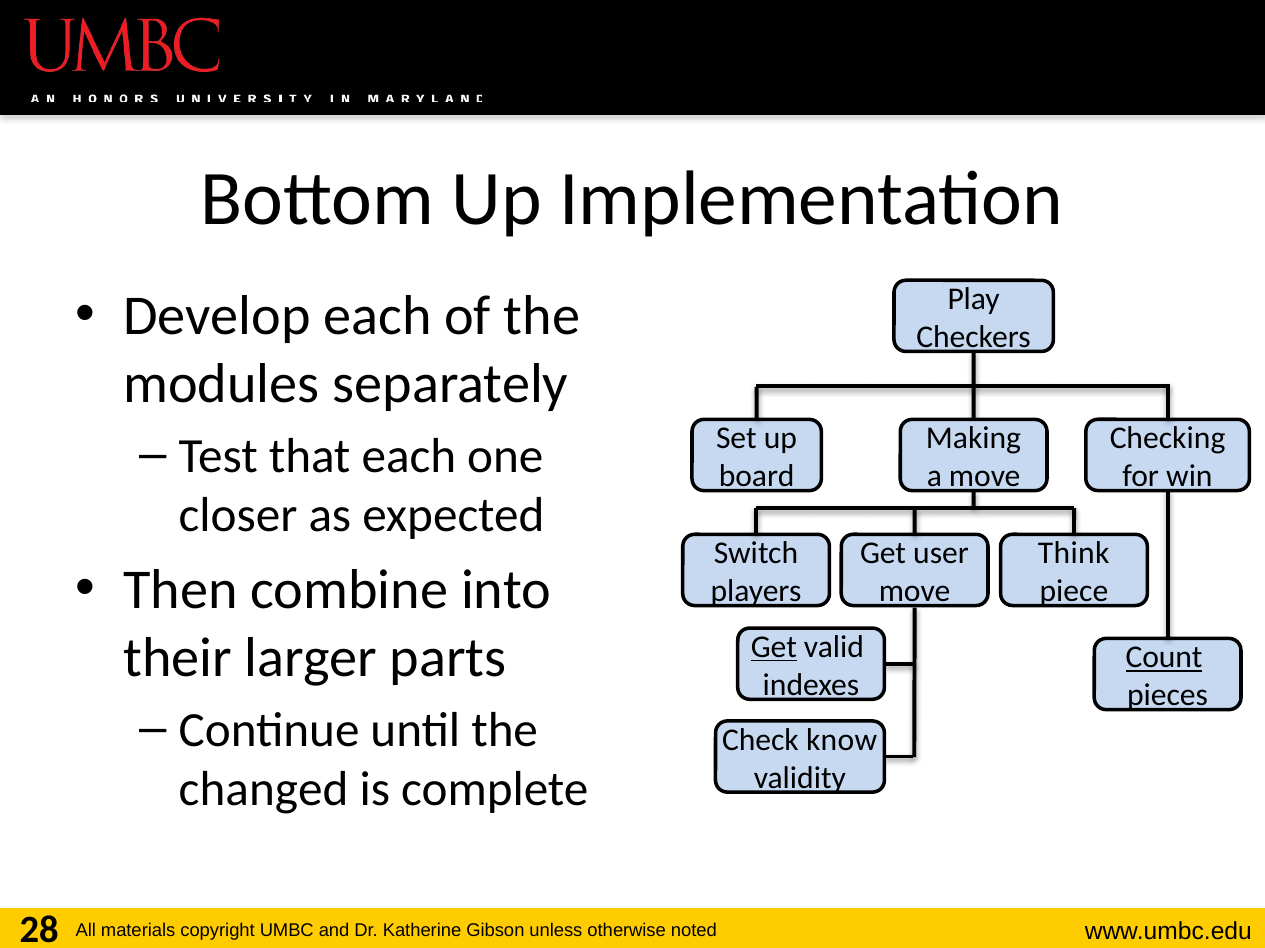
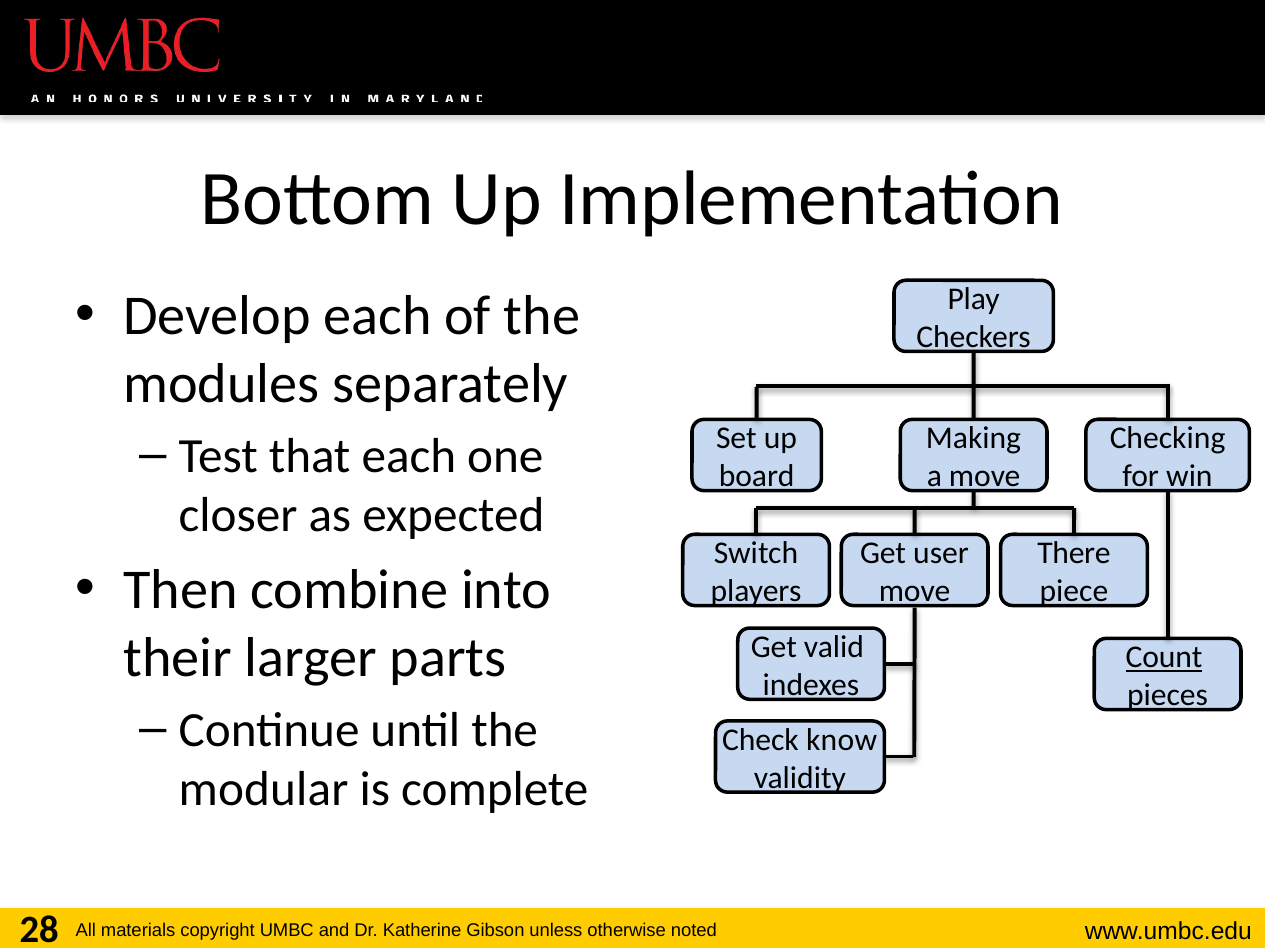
Think: Think -> There (1074, 554)
Get underline: present -> none (774, 647)
changed: changed -> modular (264, 790)
